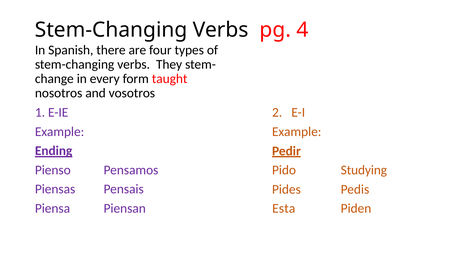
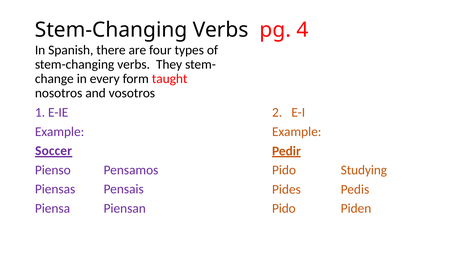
Ending: Ending -> Soccer (54, 151)
Esta: Esta -> Pido (284, 208)
